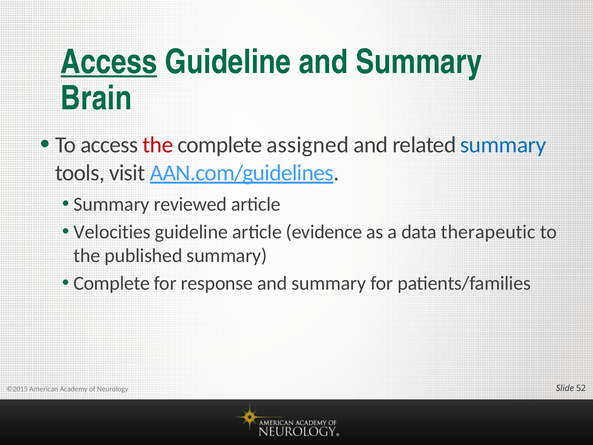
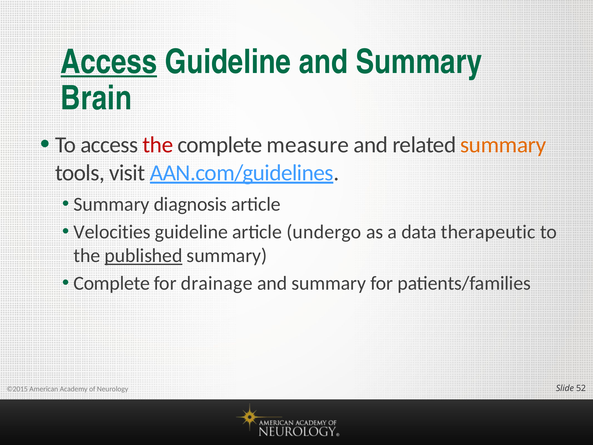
assigned: assigned -> measure (308, 145)
summary colour: blue -> orange (503, 145)
reviewed: reviewed -> diagnosis (190, 204)
evidence: evidence -> undergo (324, 232)
published underline: none -> present (143, 256)
response: response -> drainage (217, 283)
